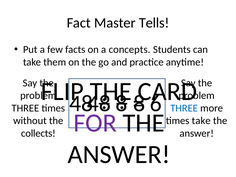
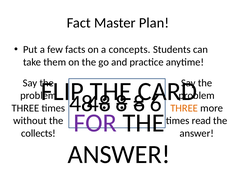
Tells: Tells -> Plan (154, 23)
THREE colour: blue -> orange (184, 108)
times take: take -> read (201, 121)
